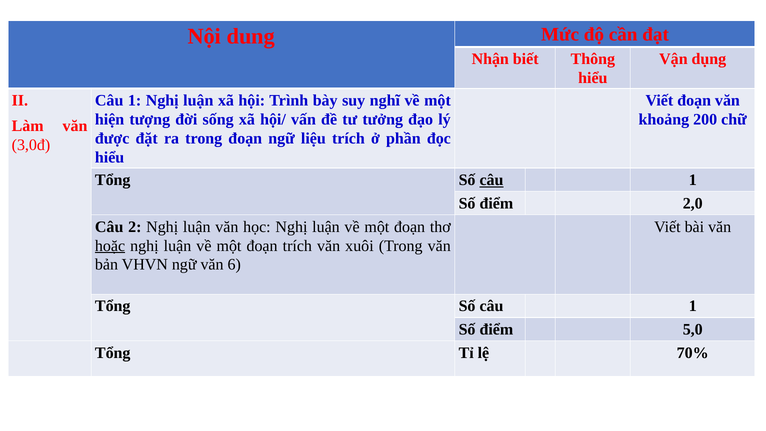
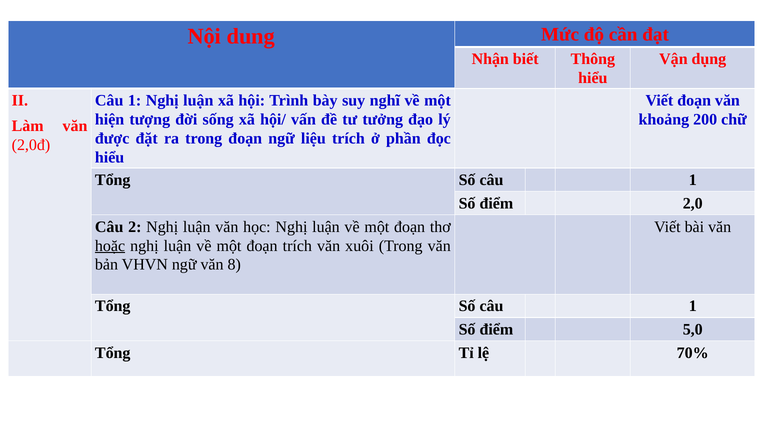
3,0đ: 3,0đ -> 2,0đ (31, 145)
câu underline: present -> none (491, 180)
6: 6 -> 8 (234, 265)
